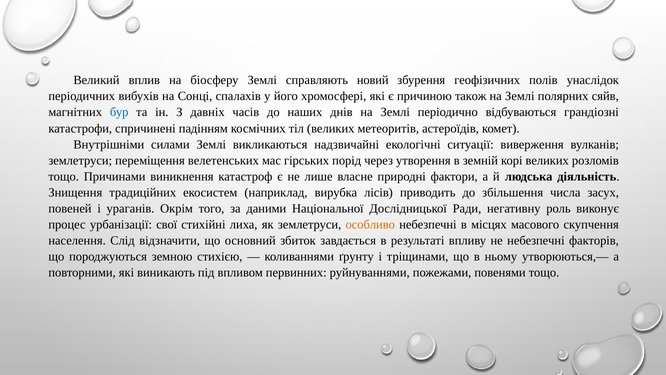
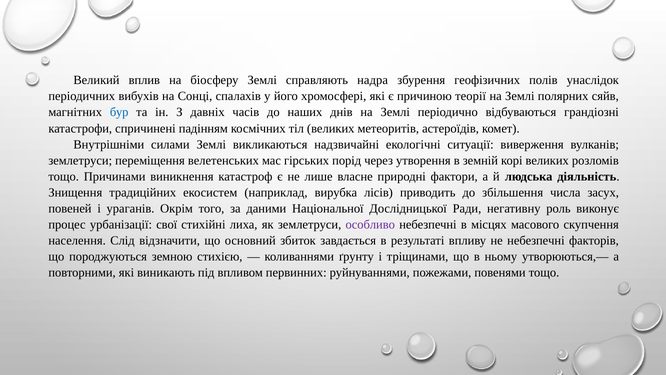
новий: новий -> надра (373, 80)
також: також -> теорії (471, 96)
особливо colour: orange -> purple (370, 224)
